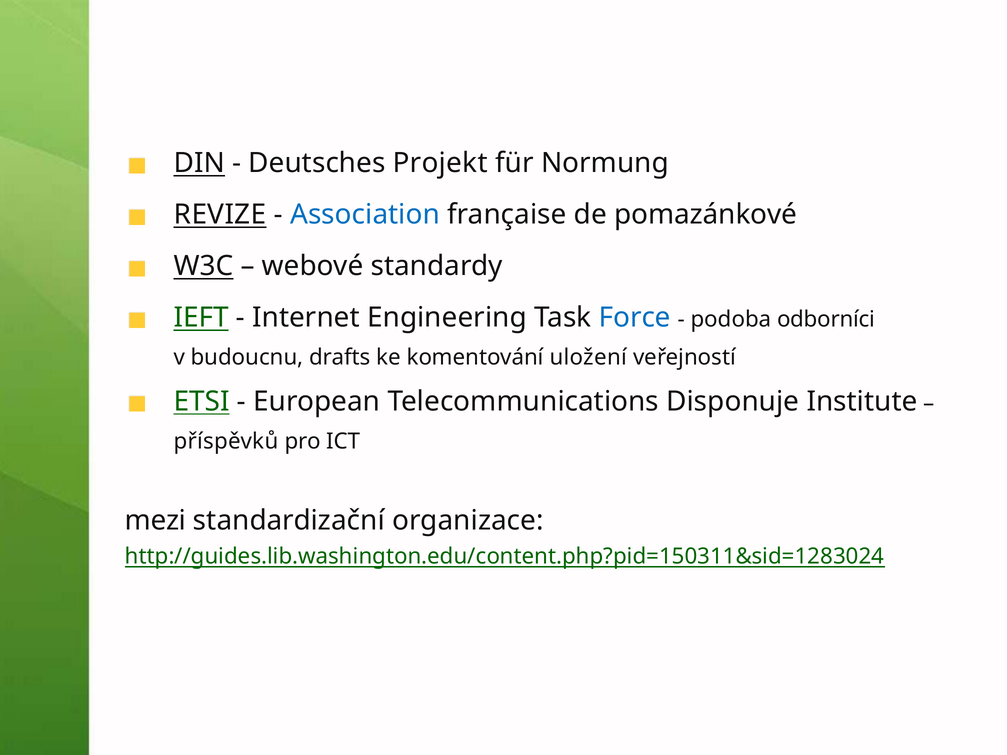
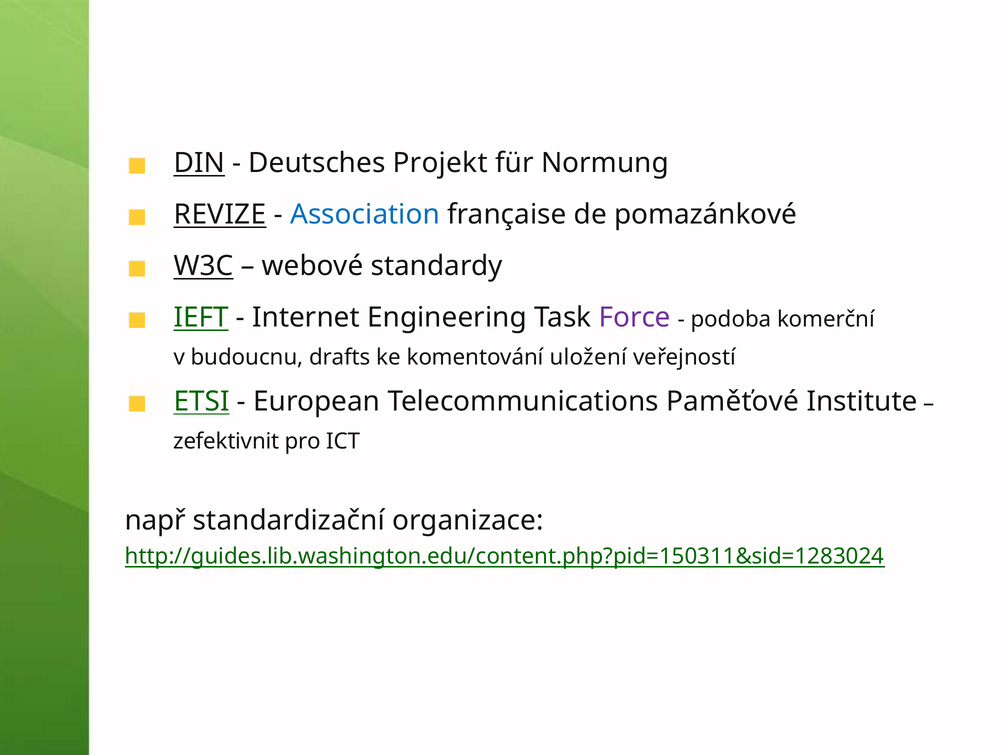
Force colour: blue -> purple (635, 318)
odborníci: odborníci -> komerční (826, 320)
Disponuje: Disponuje -> Paměťové (733, 401)
příspěvků: příspěvků -> zefektivnit (226, 441)
mezi: mezi -> např (155, 521)
